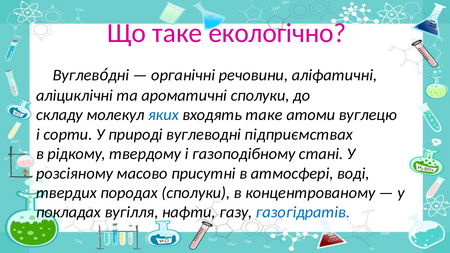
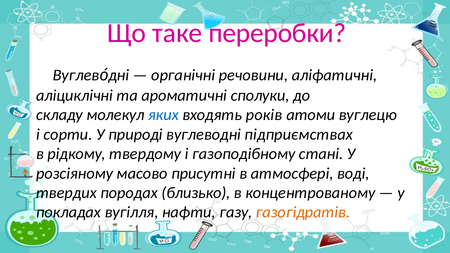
екологічно: екологічно -> переробки (277, 33)
входять таке: таке -> років (264, 115)
породах сполуки: сполуки -> близько (196, 193)
газогідратів colour: blue -> orange (303, 212)
